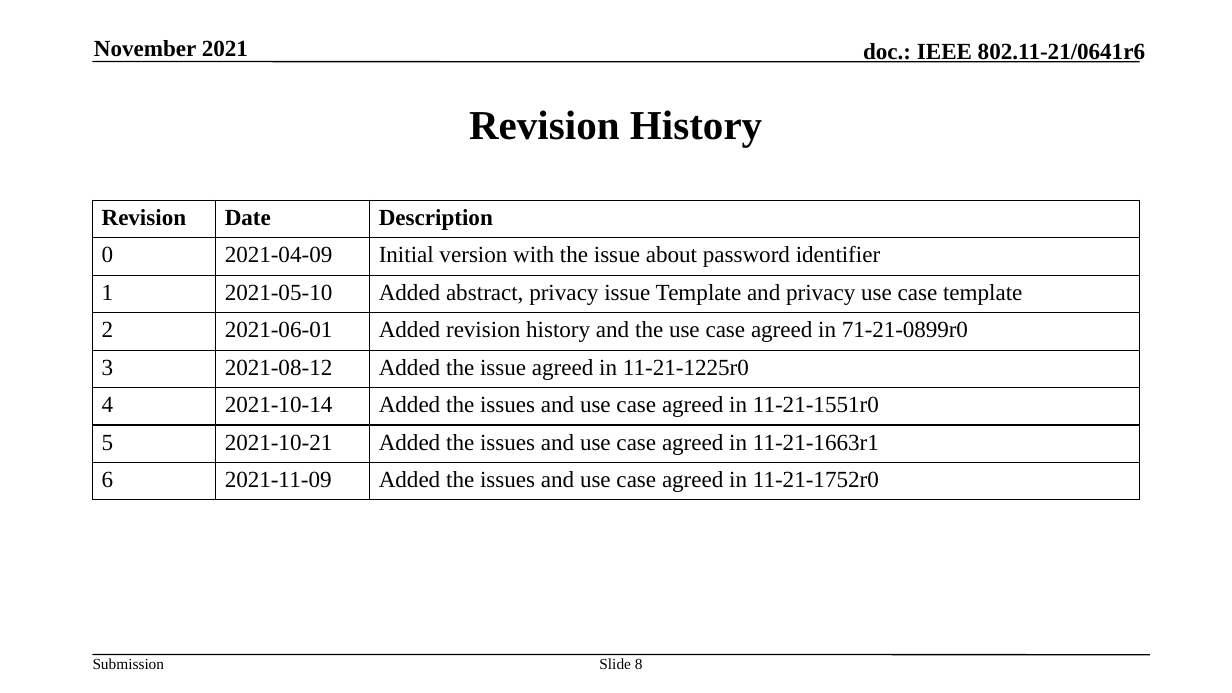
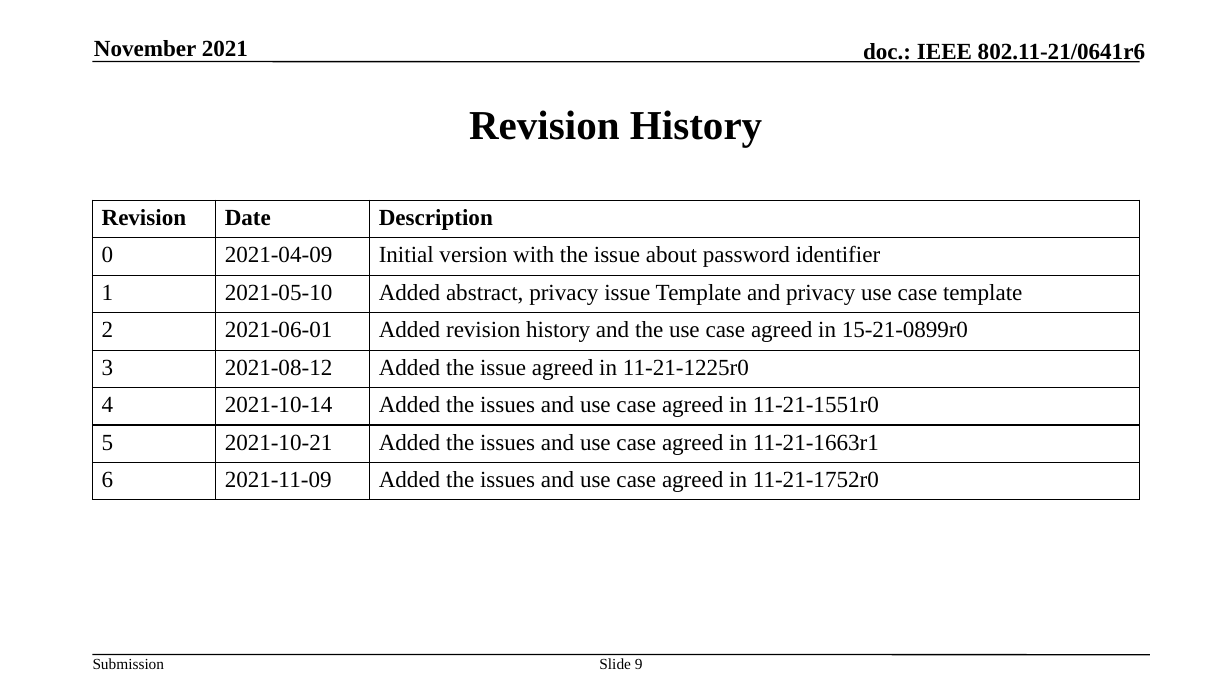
71-21-0899r0: 71-21-0899r0 -> 15-21-0899r0 (905, 330)
8: 8 -> 9 (639, 665)
